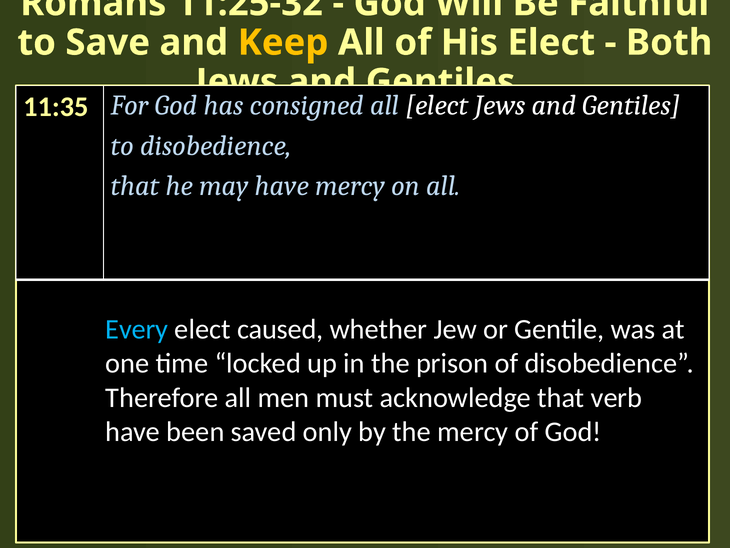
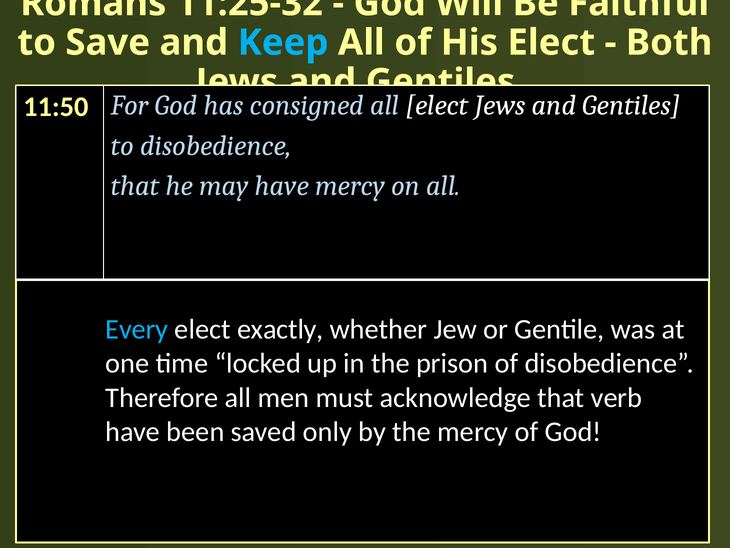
Keep colour: yellow -> light blue (283, 43)
11:35: 11:35 -> 11:50 (56, 107)
caused: caused -> exactly (280, 329)
